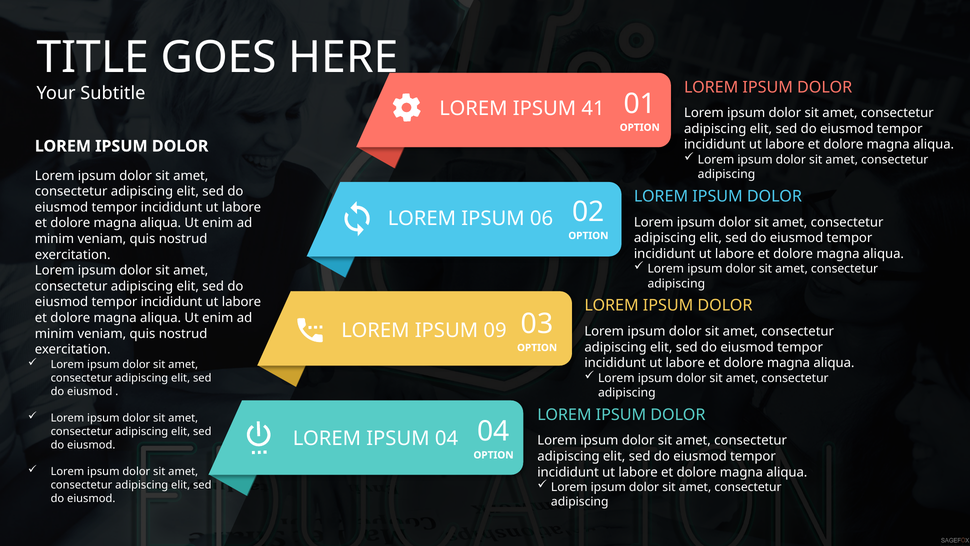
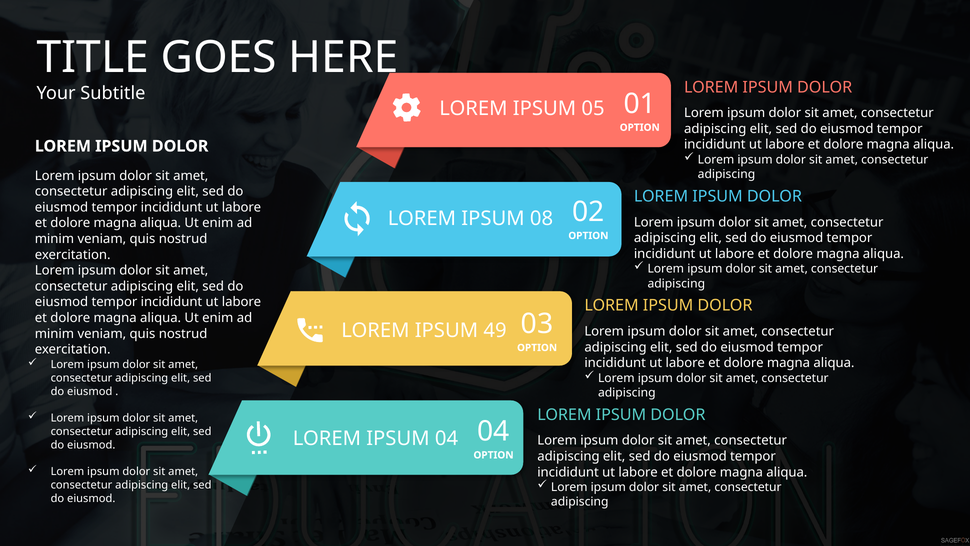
41: 41 -> 05 (593, 108)
06: 06 -> 08 (542, 218)
09: 09 -> 49 (495, 330)
